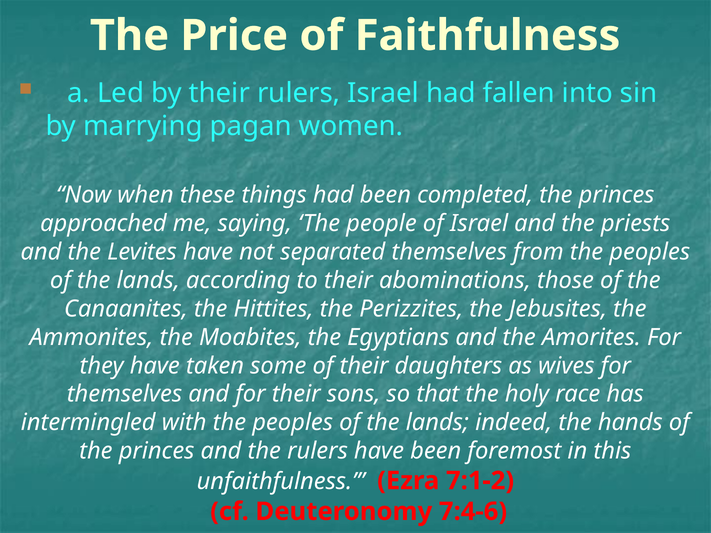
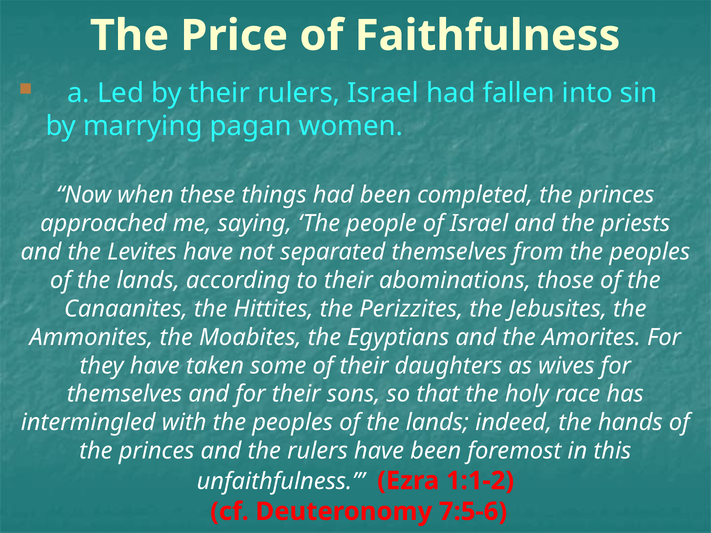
7:1-2: 7:1-2 -> 1:1-2 (480, 481)
7:4-6: 7:4-6 -> 7:5-6 (473, 512)
